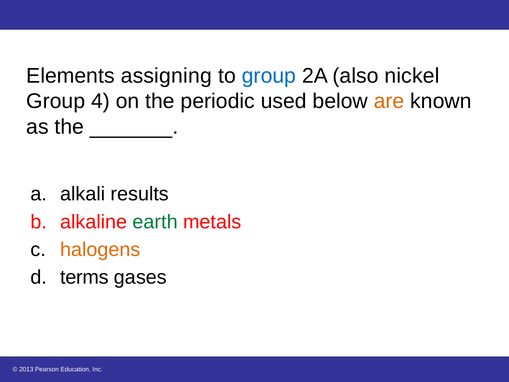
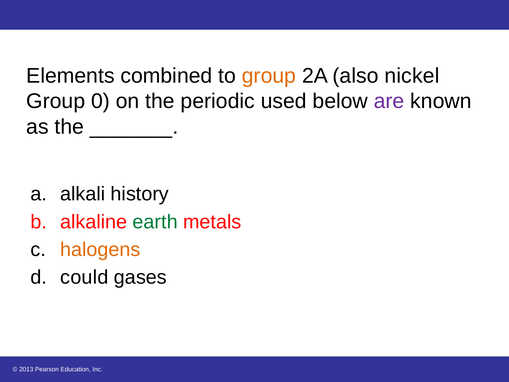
assigning: assigning -> combined (166, 76)
group colour: blue -> orange (269, 76)
4: 4 -> 0 (101, 101)
are colour: orange -> purple (389, 101)
results: results -> history (140, 194)
terms: terms -> could (84, 277)
